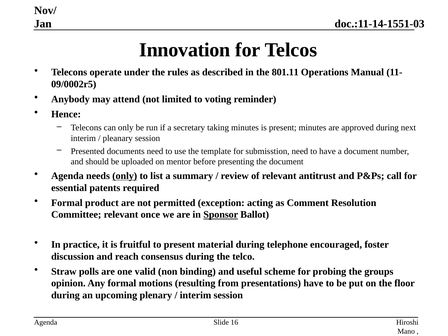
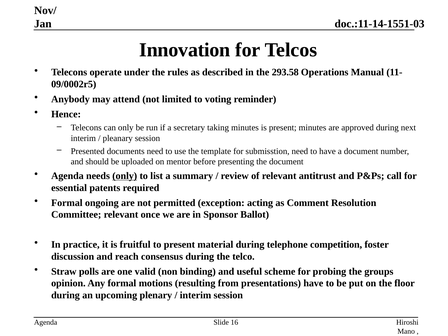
801.11: 801.11 -> 293.58 (285, 72)
product: product -> ongoing (102, 203)
Sponsor underline: present -> none (221, 215)
encouraged: encouraged -> competition (336, 245)
